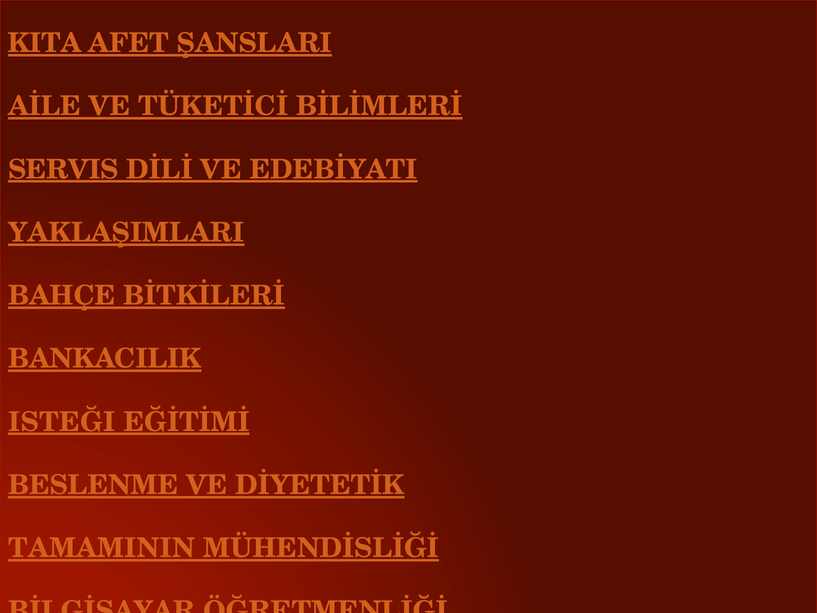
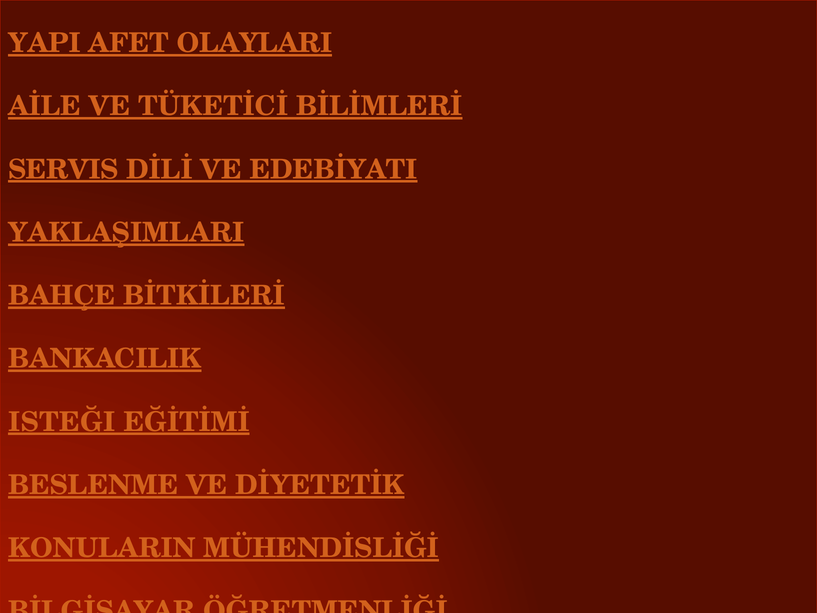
KITA: KITA -> YAPI (44, 43)
ŞANSLARI: ŞANSLARI -> OLAYLARI (255, 43)
TAMAMININ: TAMAMININ -> KONULARIN (102, 548)
